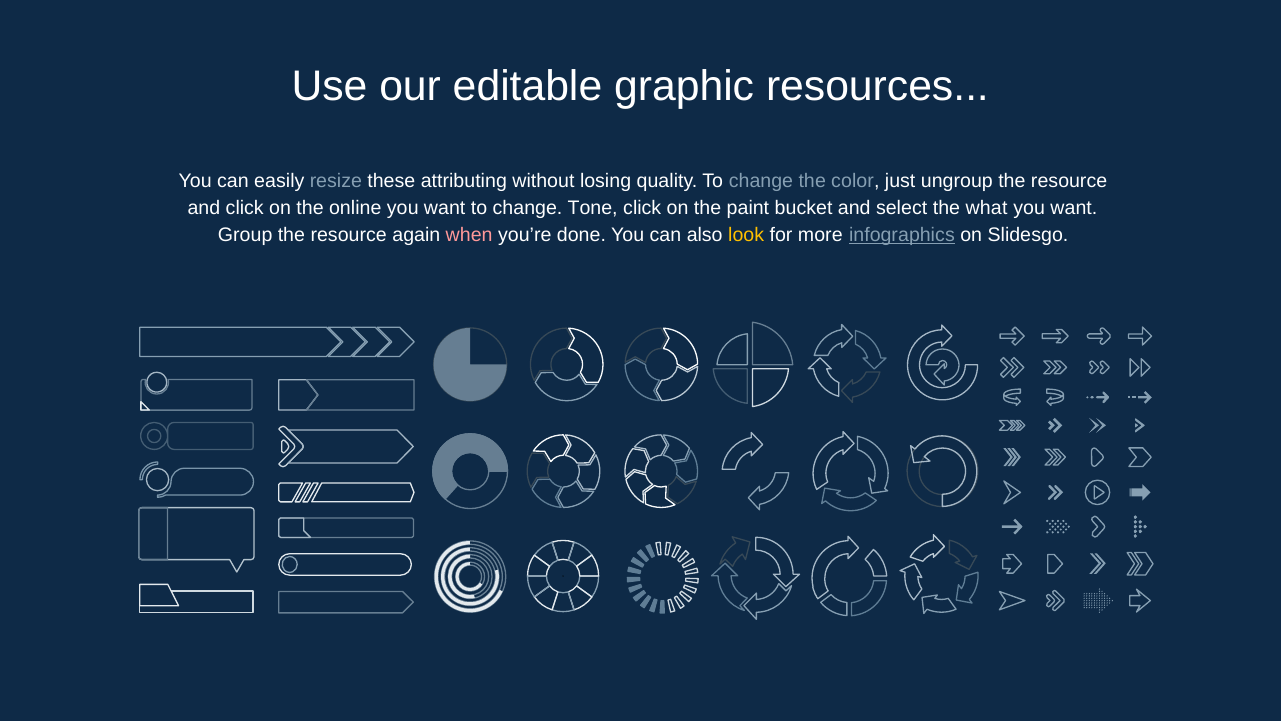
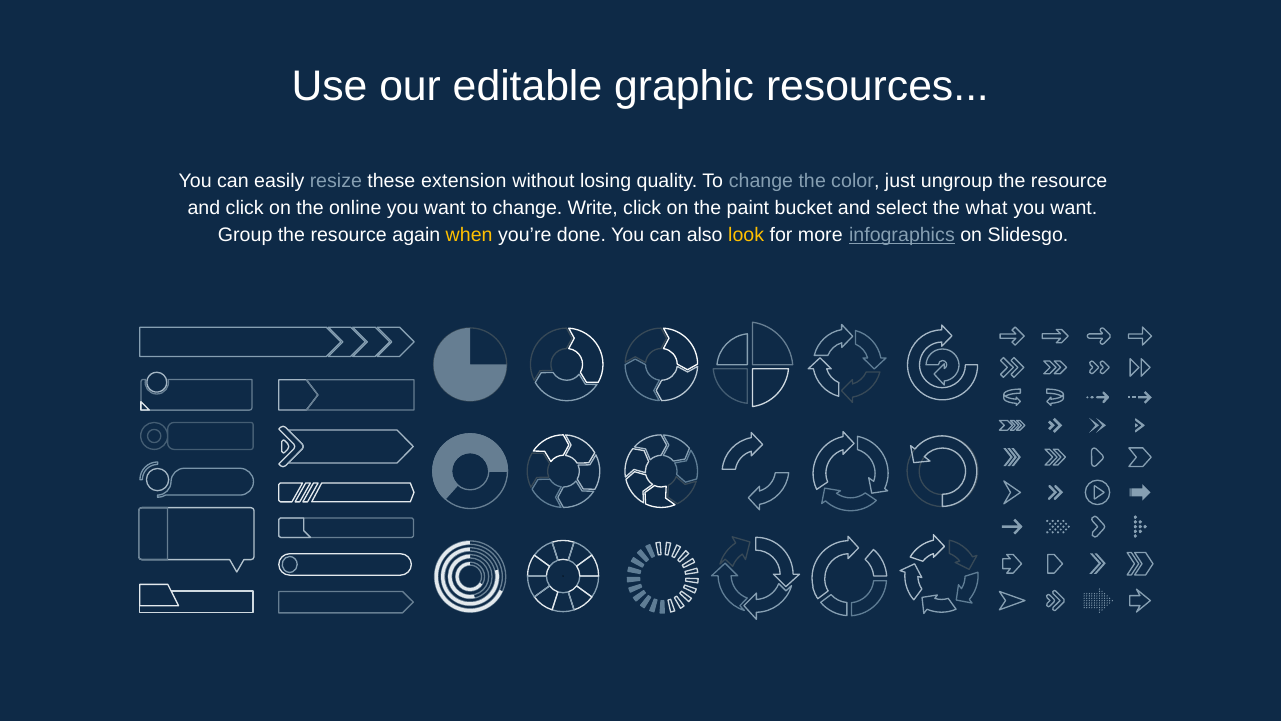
attributing: attributing -> extension (464, 181)
Tone: Tone -> Write (593, 208)
when colour: pink -> yellow (469, 235)
